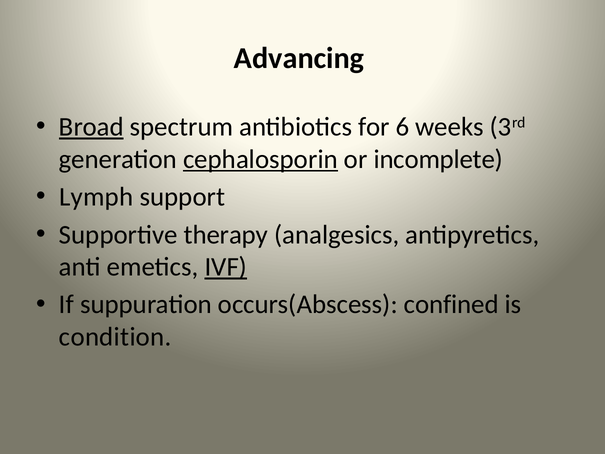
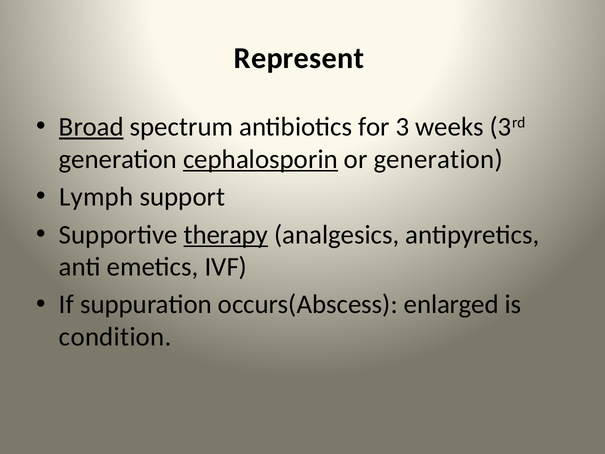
Advancing: Advancing -> Represent (299, 58)
6: 6 -> 3 (402, 127)
or incomplete: incomplete -> generation (438, 159)
therapy underline: none -> present (226, 235)
IVF underline: present -> none (226, 267)
confined: confined -> enlarged (451, 304)
